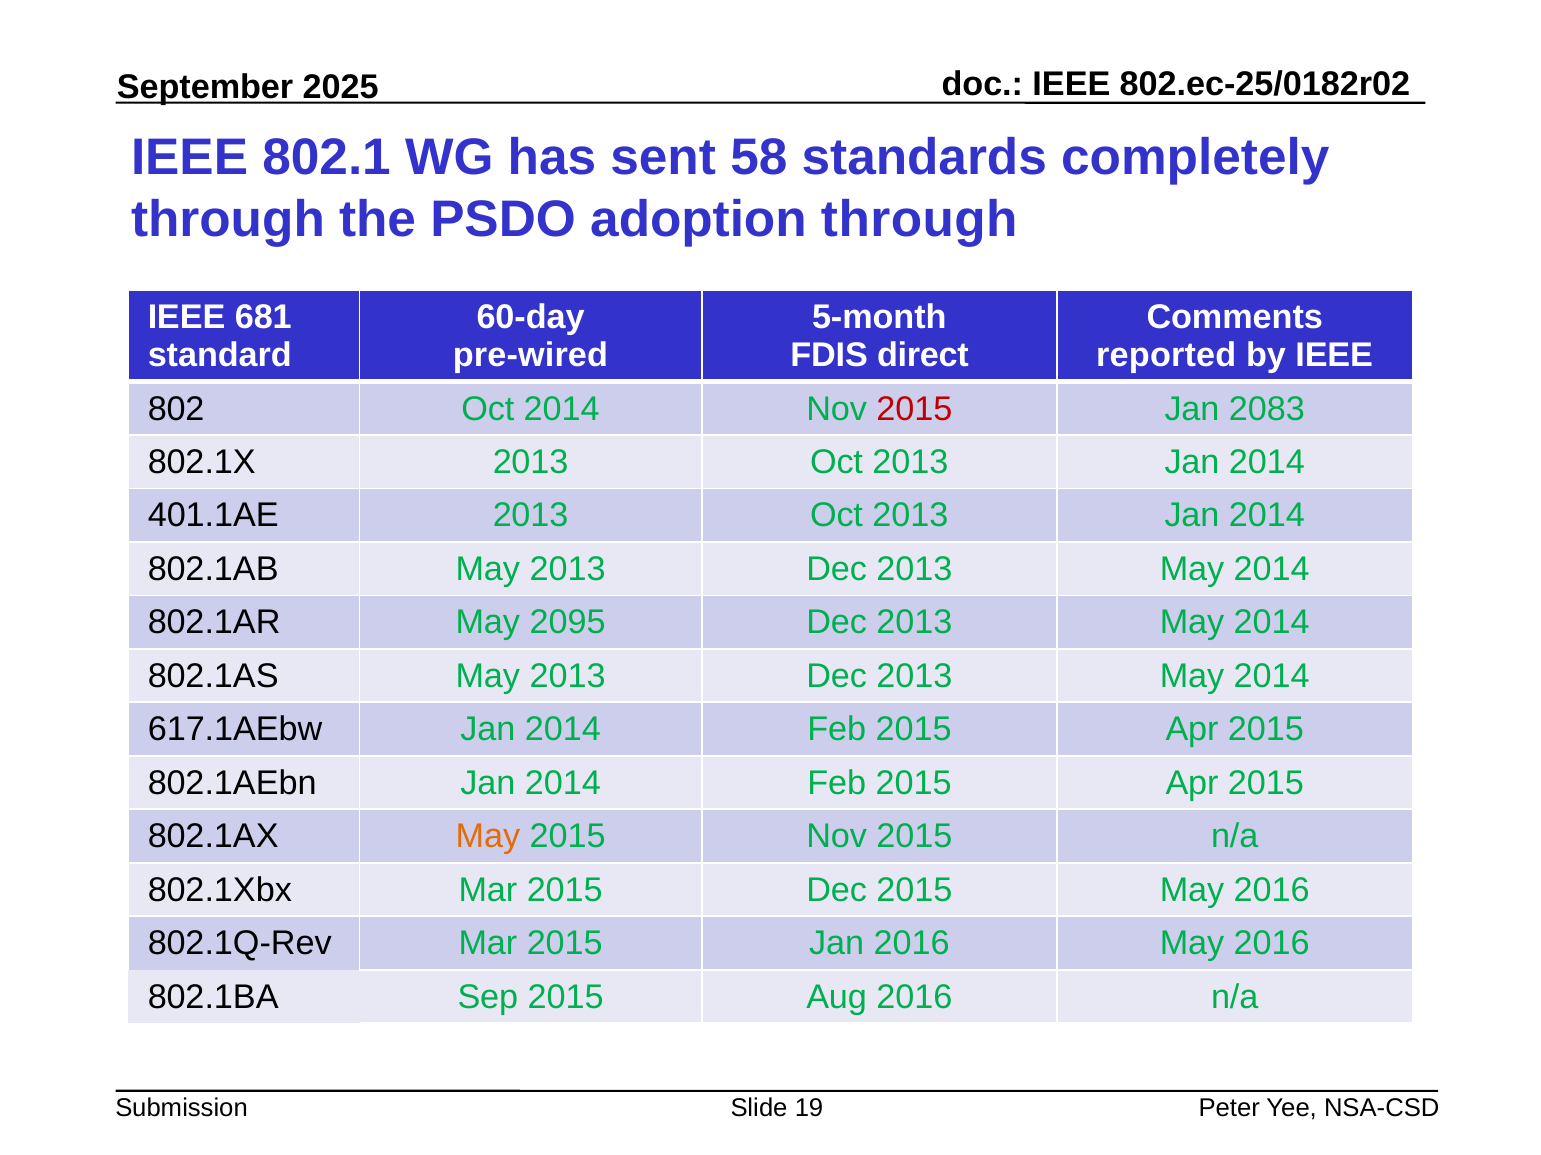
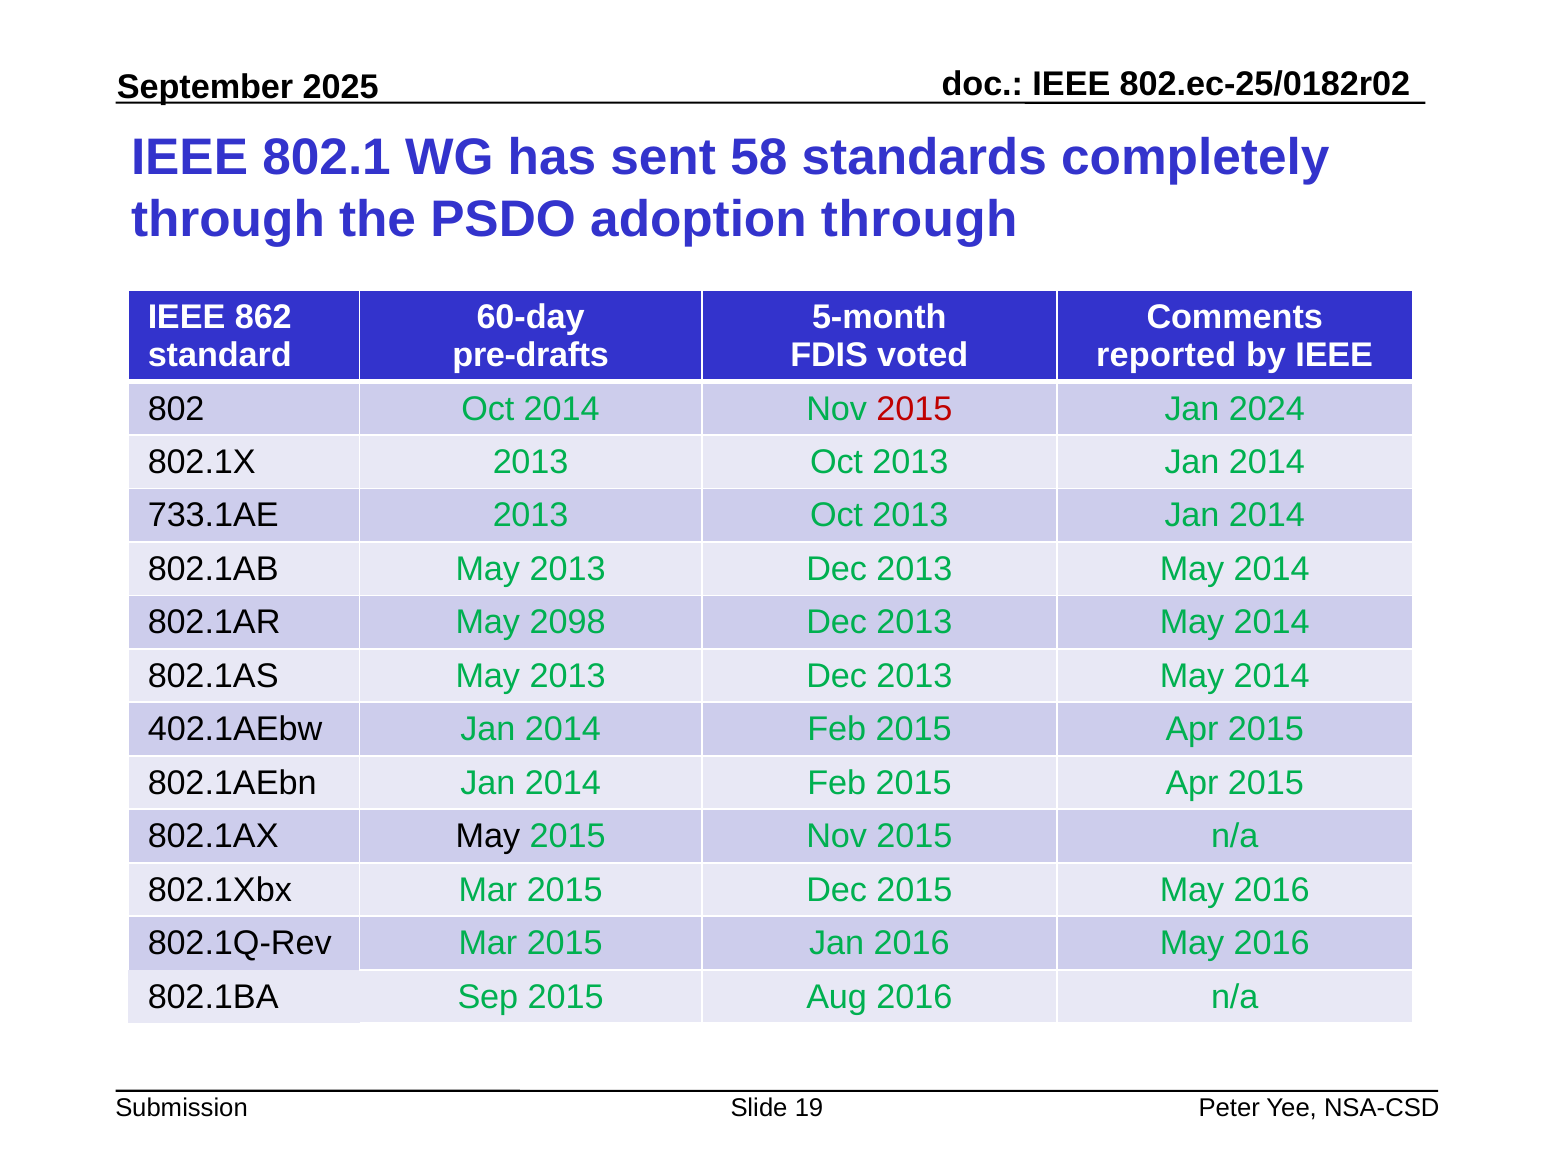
681: 681 -> 862 (263, 317)
pre-wired: pre-wired -> pre-drafts (531, 356)
direct: direct -> voted (923, 356)
2083: 2083 -> 2024 (1267, 409)
401.1AE: 401.1AE -> 733.1AE (213, 516)
2095: 2095 -> 2098 (568, 623)
617.1AEbw: 617.1AEbw -> 402.1AEbw (235, 730)
May colour: orange -> black (488, 837)
